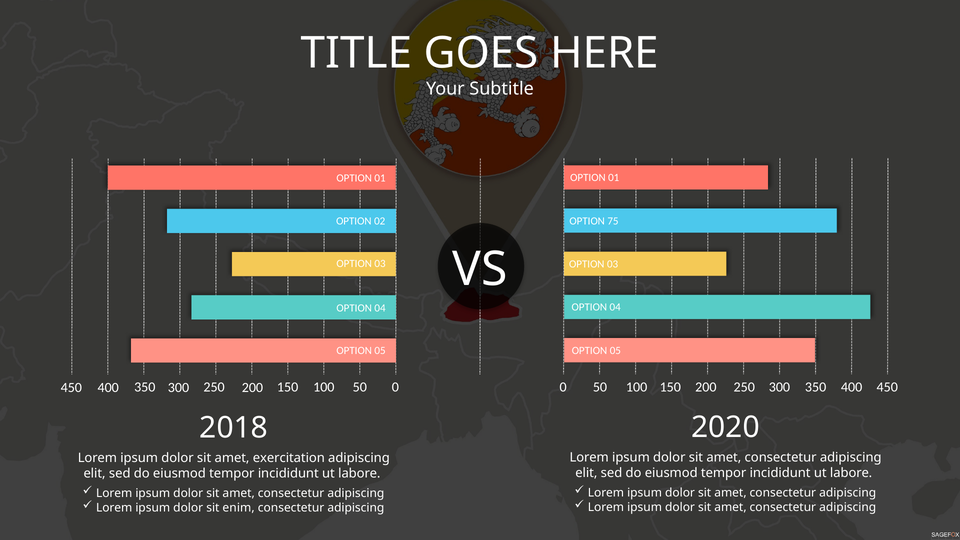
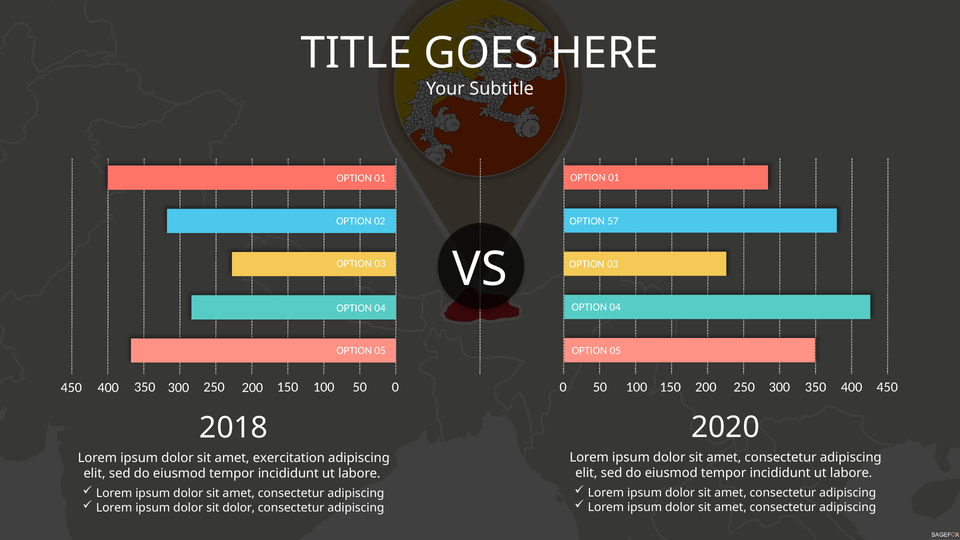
75: 75 -> 57 (613, 221)
sit enim: enim -> dolor (239, 508)
